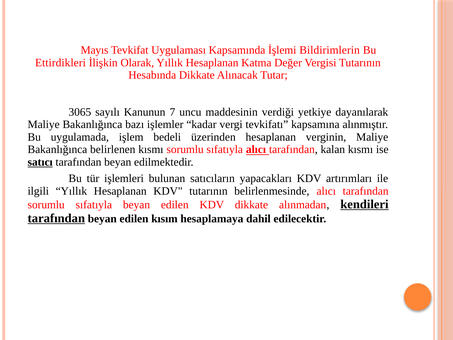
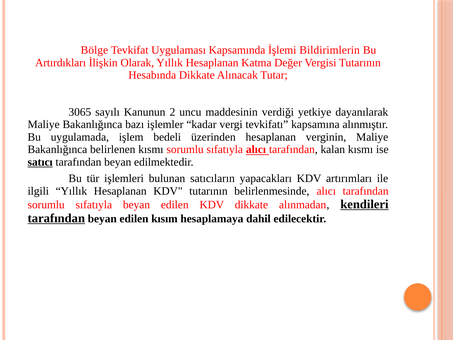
Mayıs: Mayıs -> Bölge (94, 50)
Ettirdikleri: Ettirdikleri -> Artırdıkları (61, 63)
7: 7 -> 2 (172, 112)
